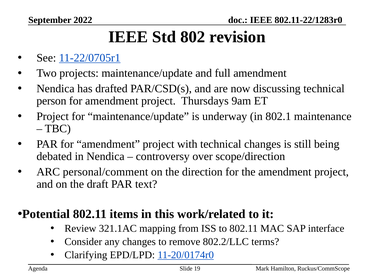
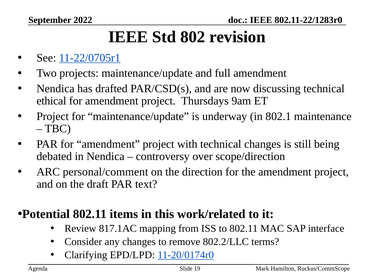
person: person -> ethical (51, 101)
321.1AC: 321.1AC -> 817.1AC (118, 229)
